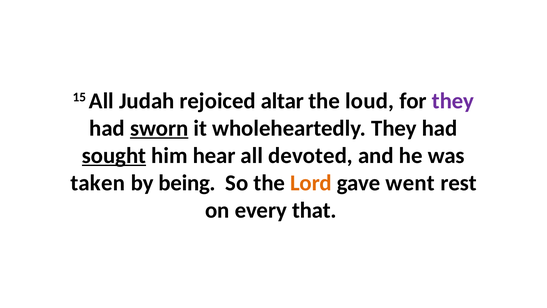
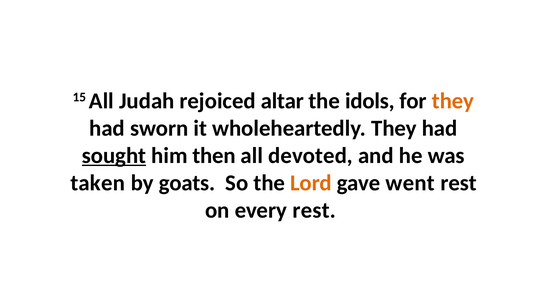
loud: loud -> idols (370, 101)
they colour: purple -> orange (453, 101)
sworn underline: present -> none (159, 128)
hear: hear -> then (214, 155)
being: being -> goats (187, 183)
every that: that -> rest (314, 210)
